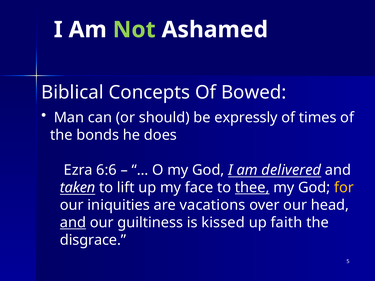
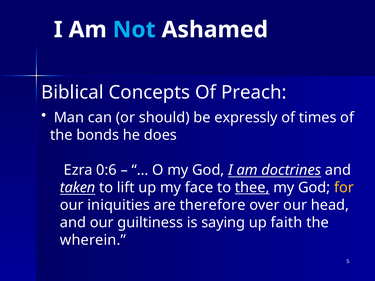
Not colour: light green -> light blue (134, 30)
Bowed: Bowed -> Preach (254, 93)
6:6: 6:6 -> 0:6 (107, 170)
delivered: delivered -> doctrines (291, 170)
vacations: vacations -> therefore (213, 205)
and underline: present -> none (73, 223)
kissed: kissed -> saying (223, 223)
disgrace: disgrace -> wherein (93, 240)
